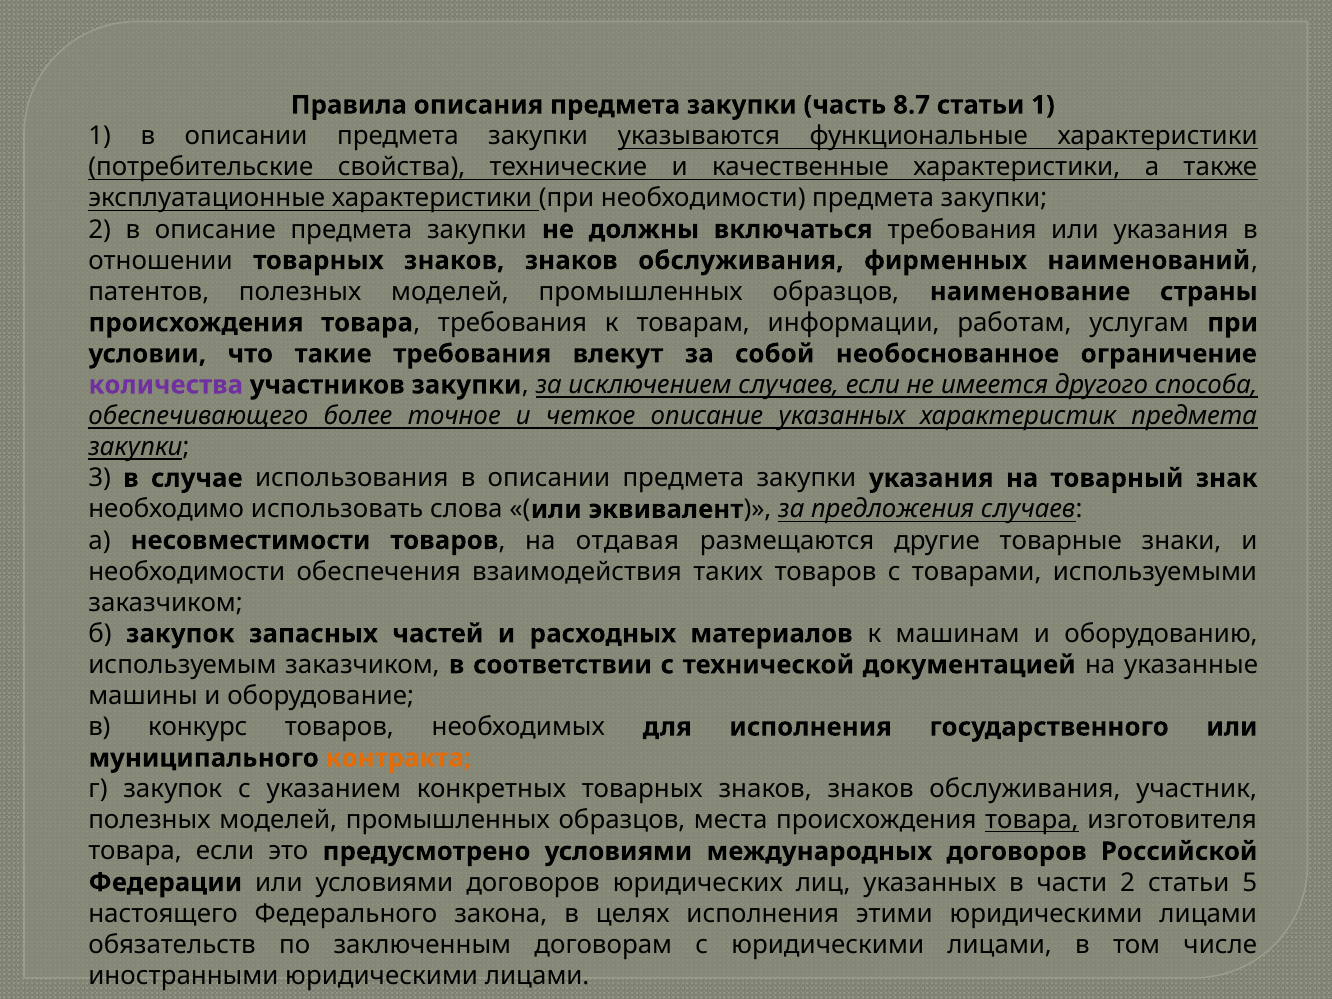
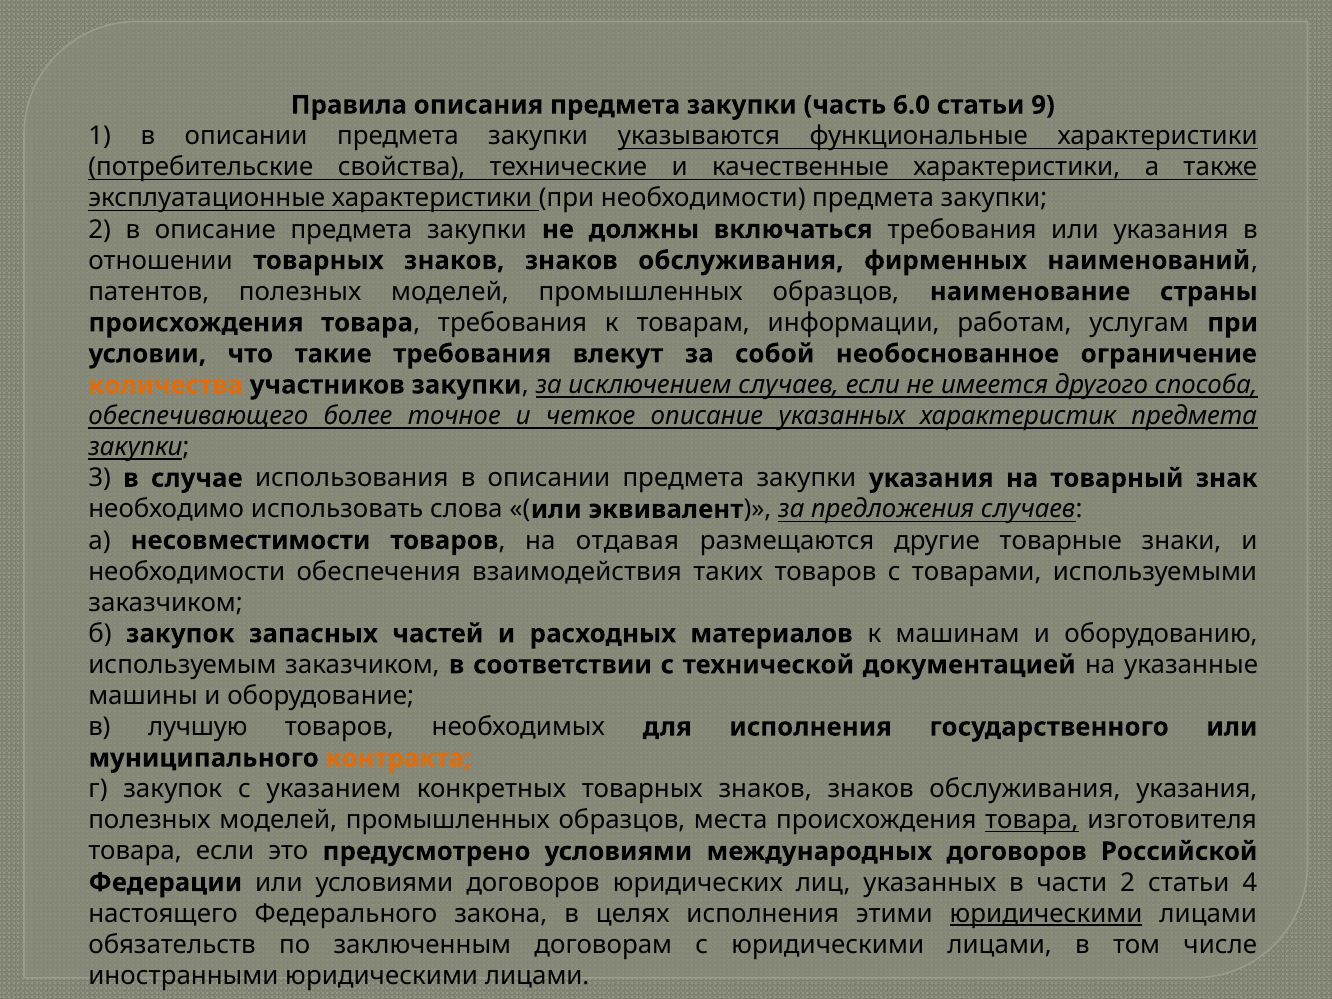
8.7: 8.7 -> 6.0 (912, 105)
статьи 1: 1 -> 9 (1043, 105)
количества colour: purple -> orange (166, 385)
конкурс: конкурс -> лучшую (198, 727)
обслуживания участник: участник -> указания (1197, 789)
5: 5 -> 4 (1250, 883)
юридическими underline: none -> present (1046, 914)
